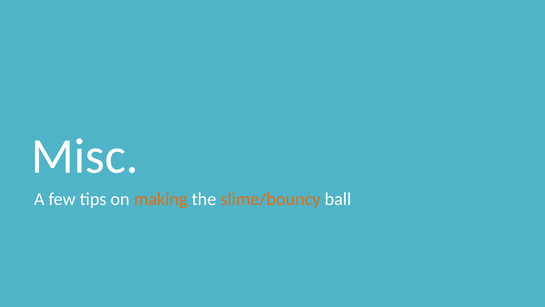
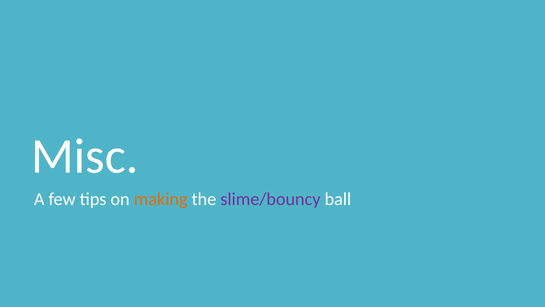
slime/bouncy colour: orange -> purple (270, 199)
